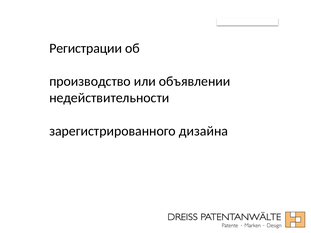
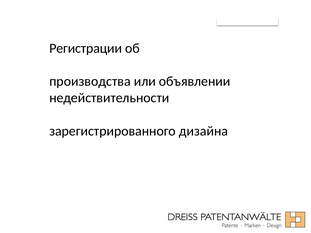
производство: производство -> производства (90, 81)
